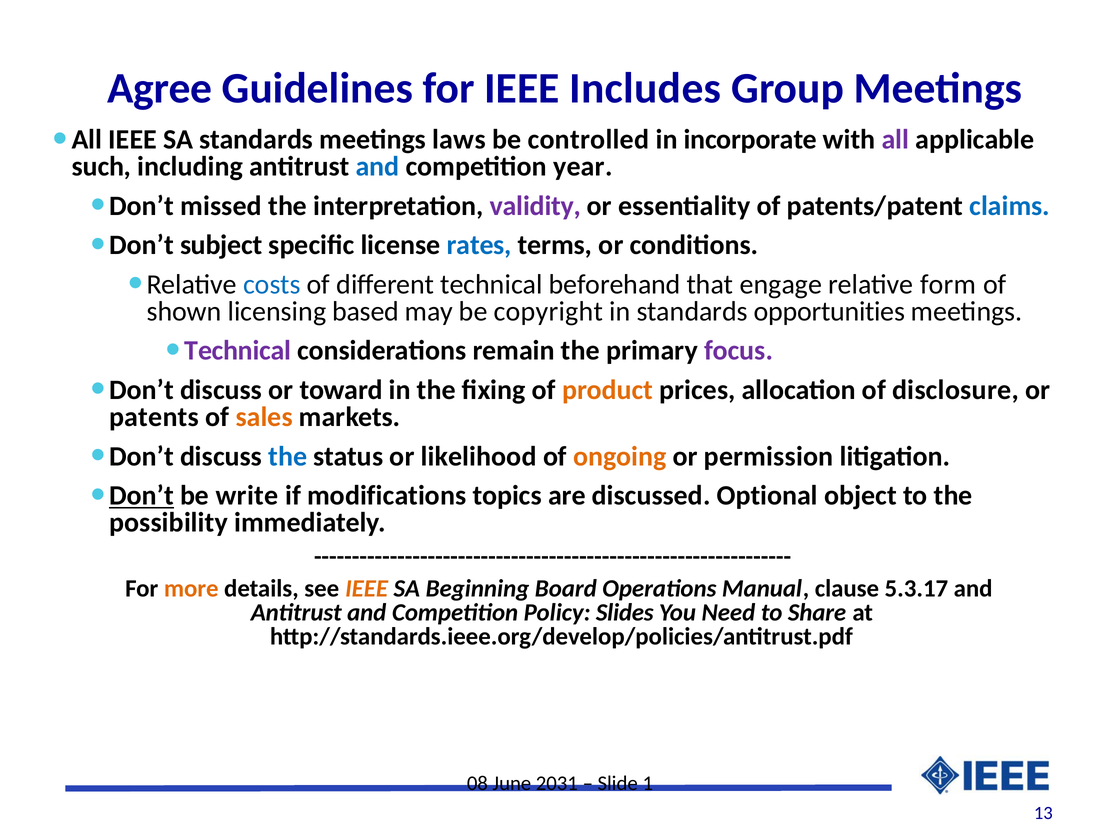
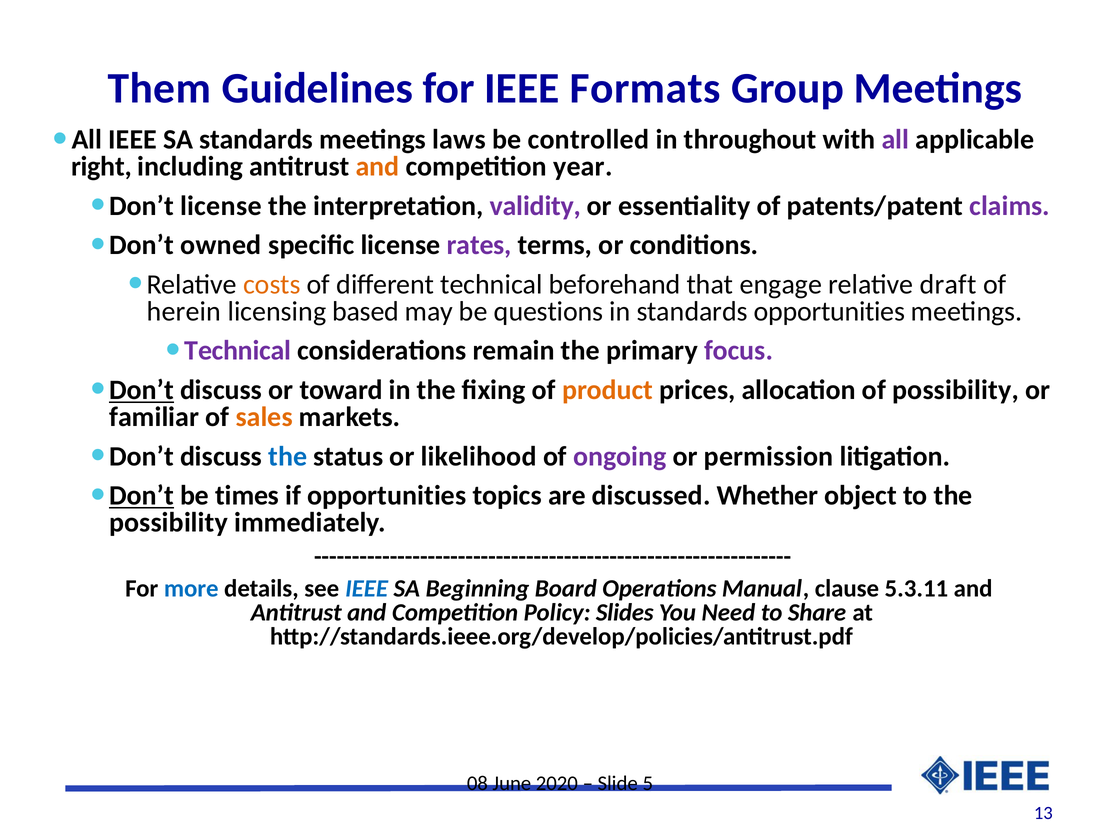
Agree: Agree -> Them (159, 88)
Includes: Includes -> Formats (645, 88)
incorporate: incorporate -> throughout (750, 140)
such: such -> right (101, 167)
and colour: blue -> orange (378, 167)
Don’t missed: missed -> license (221, 206)
claims colour: blue -> purple (1010, 206)
subject: subject -> owned (221, 245)
rates colour: blue -> purple (479, 245)
costs colour: blue -> orange (272, 285)
form: form -> draft (948, 285)
shown: shown -> herein (184, 311)
copyright: copyright -> questions (549, 311)
Don’t underline: none -> present (141, 390)
of disclosure: disclosure -> possibility (956, 390)
patents: patents -> familiar (154, 417)
ongoing colour: orange -> purple (620, 456)
write: write -> times (247, 496)
if modifications: modifications -> opportunities (387, 496)
Optional: Optional -> Whether (767, 496)
more colour: orange -> blue (191, 589)
IEEE colour: orange -> blue (367, 589)
5.3.17: 5.3.17 -> 5.3.11 (916, 589)
2031: 2031 -> 2020 (557, 783)
1: 1 -> 5 (648, 783)
